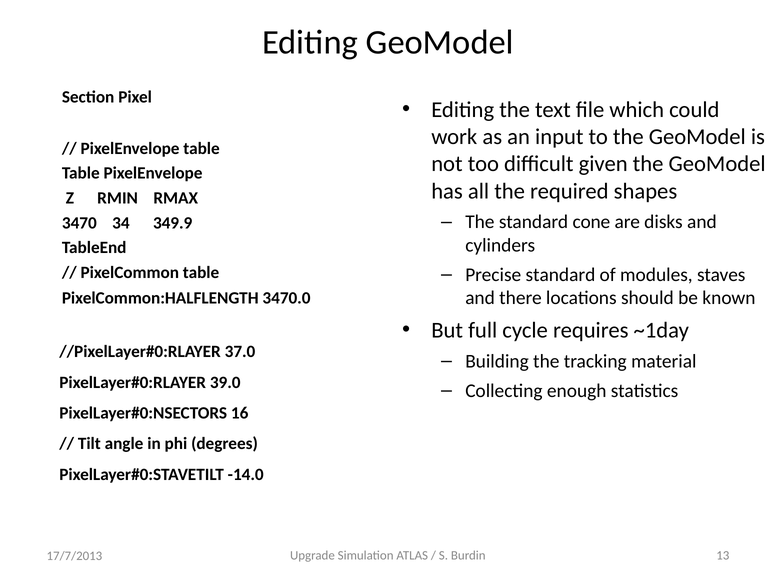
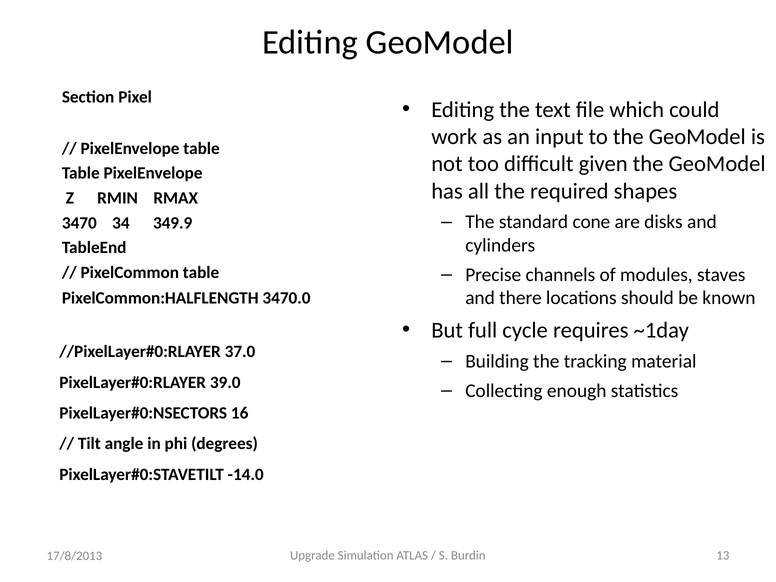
Precise standard: standard -> channels (560, 275)
17/7/2013: 17/7/2013 -> 17/8/2013 (74, 556)
